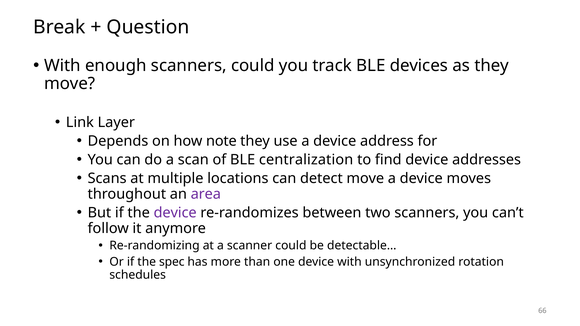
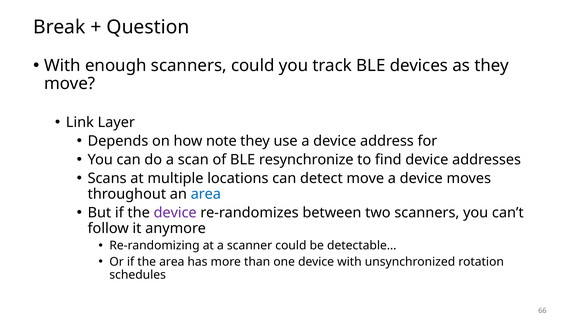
centralization: centralization -> resynchronize (306, 160)
area colour: purple -> blue (206, 194)
the spec: spec -> area (172, 262)
